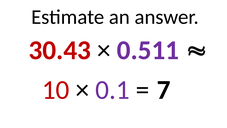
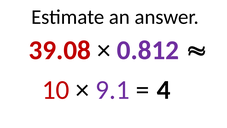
30.43: 30.43 -> 39.08 (60, 50)
0.511: 0.511 -> 0.812 (148, 50)
0.1: 0.1 -> 9.1 (112, 90)
7: 7 -> 4 (164, 90)
